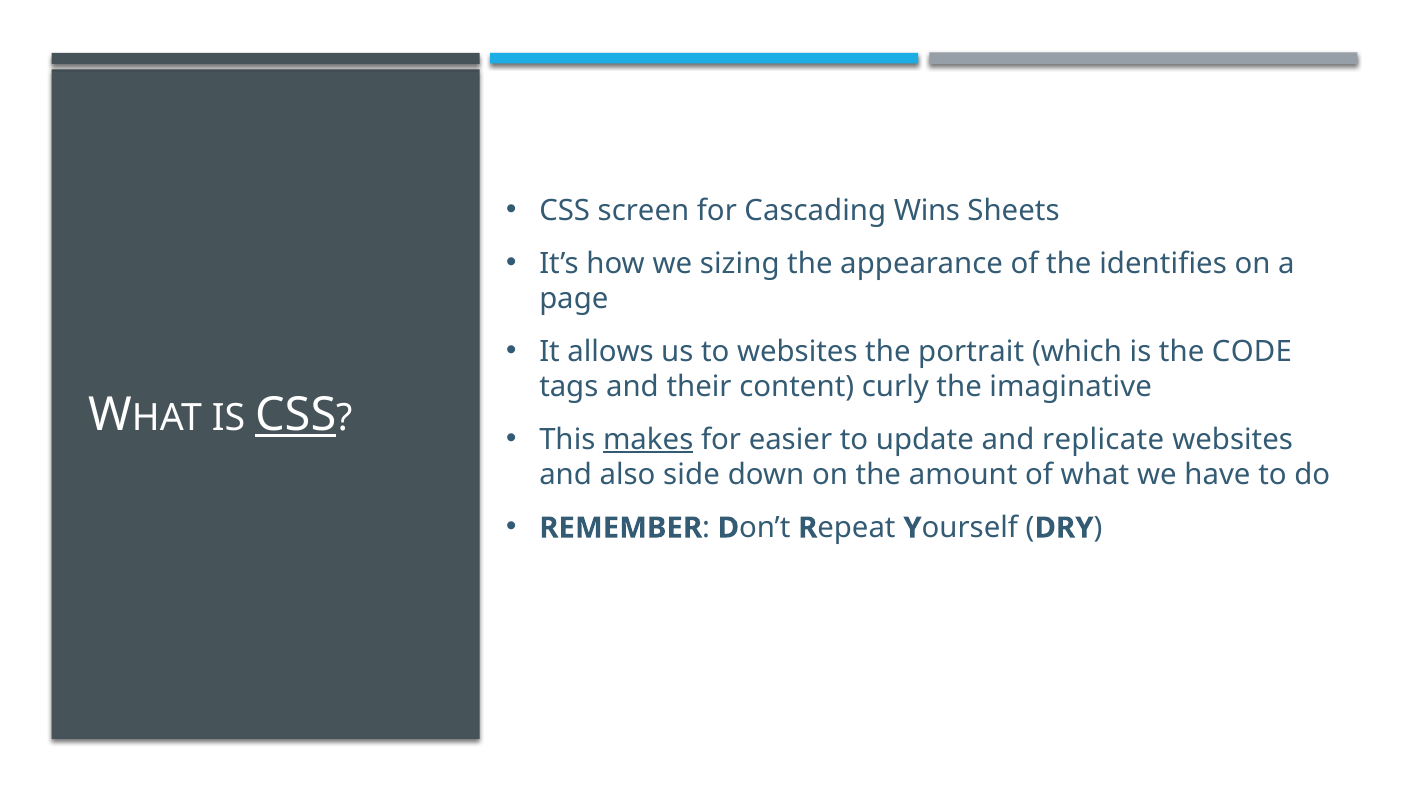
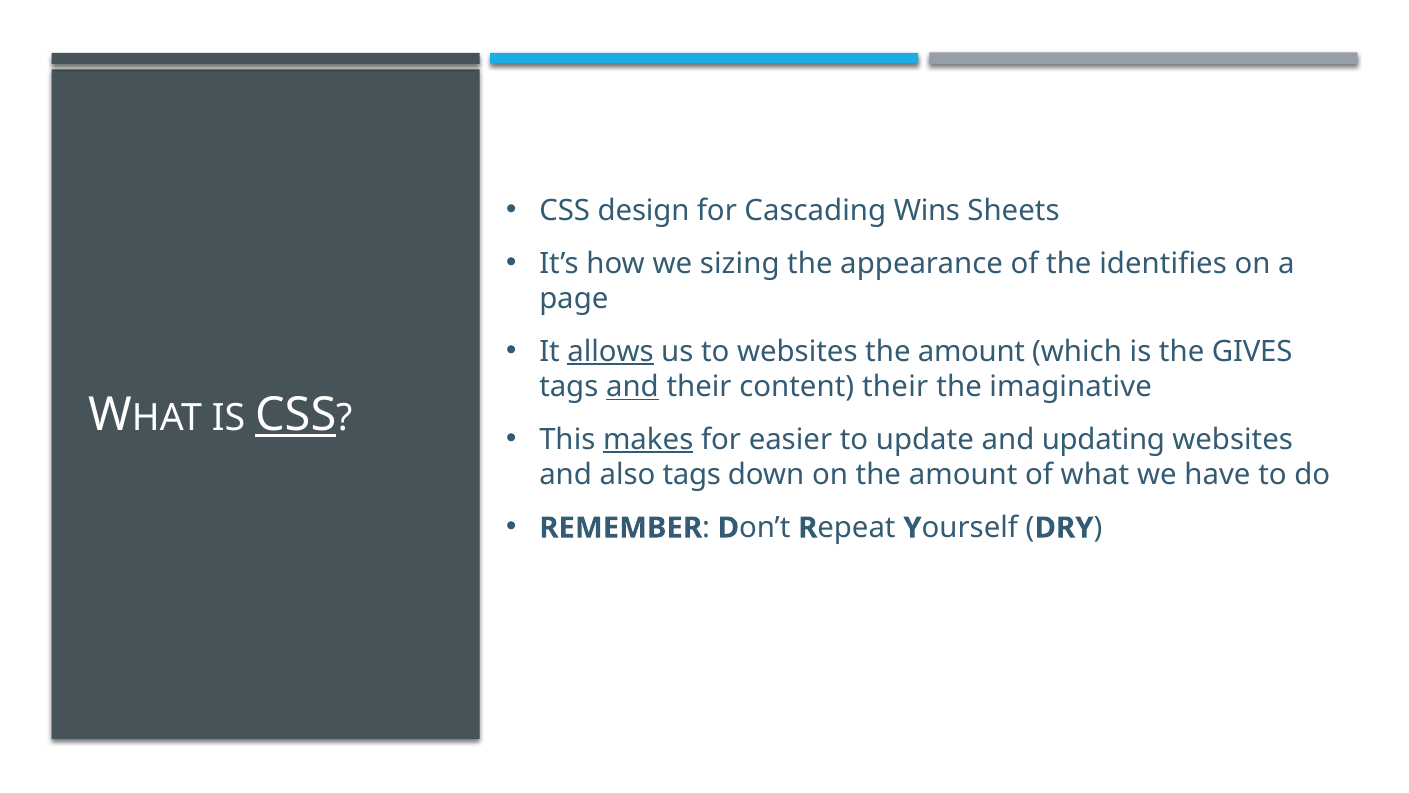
screen: screen -> design (644, 210)
allows underline: none -> present (611, 351)
portrait: portrait -> amount (971, 351)
CODE: CODE -> GIVES (1252, 351)
and underline: none -> present (632, 387)
content curly: curly -> their (895, 387)
replicate: replicate -> updating (1103, 439)
also side: side -> tags (692, 475)
